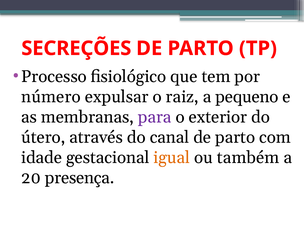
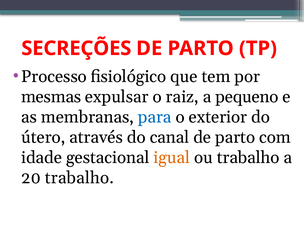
número: número -> mesmas (51, 97)
para colour: purple -> blue (155, 117)
ou também: também -> trabalho (248, 158)
20 presença: presença -> trabalho (79, 178)
